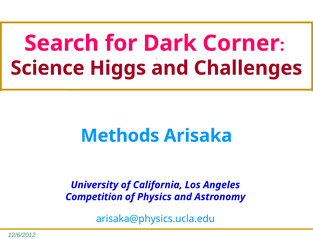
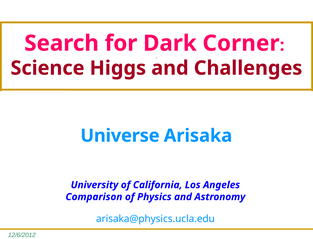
Methods: Methods -> Universe (120, 135)
Competition: Competition -> Comparison (94, 196)
